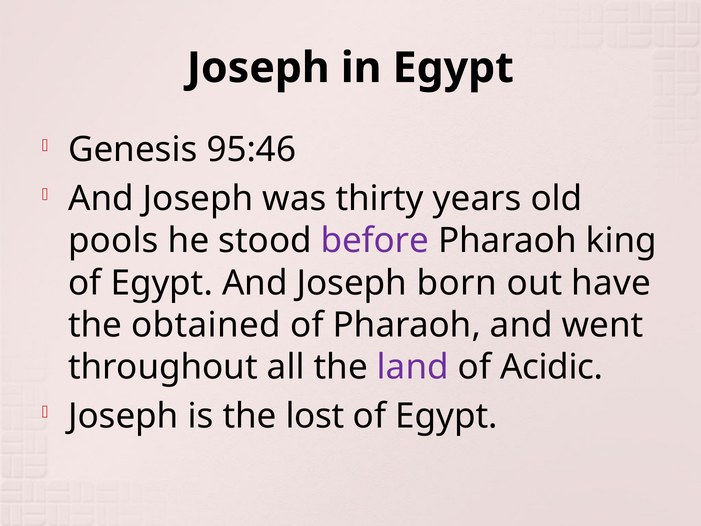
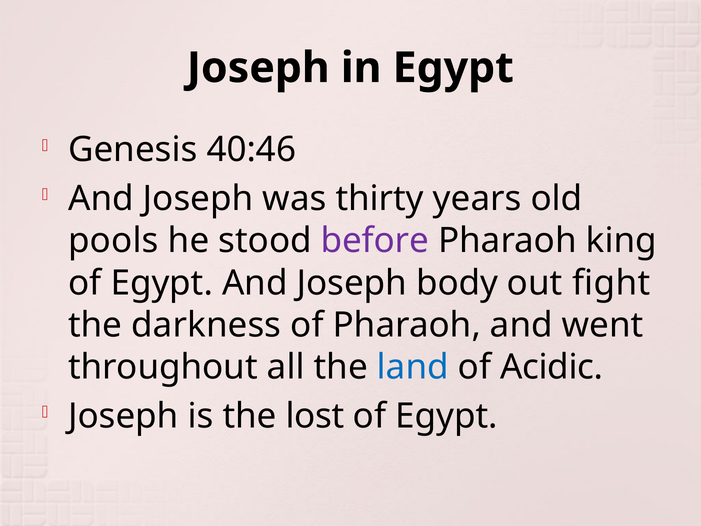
95:46: 95:46 -> 40:46 (251, 150)
born: born -> body (457, 283)
have: have -> fight (611, 283)
obtained: obtained -> darkness (206, 325)
land colour: purple -> blue (413, 367)
